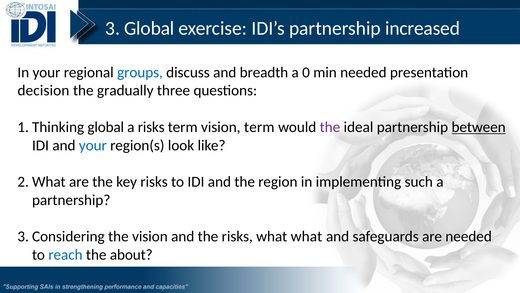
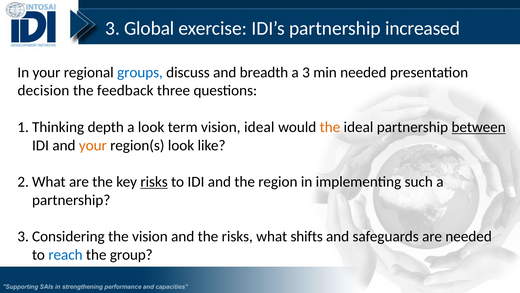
a 0: 0 -> 3 (306, 72)
gradually: gradually -> feedback (125, 90)
global: global -> depth (106, 127)
a risks: risks -> look (151, 127)
vision term: term -> ideal (259, 127)
the colour: purple -> orange (330, 127)
your colour: blue -> orange (93, 145)
risks underline: none -> present (154, 182)
what what: what -> shifts (307, 236)
about: about -> group (131, 254)
